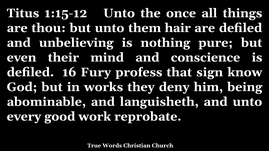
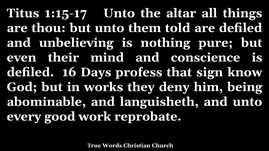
1:15-12: 1:15-12 -> 1:15-17 (66, 13)
once: once -> altar (181, 13)
hair: hair -> told (178, 28)
Fury: Fury -> Days (96, 72)
